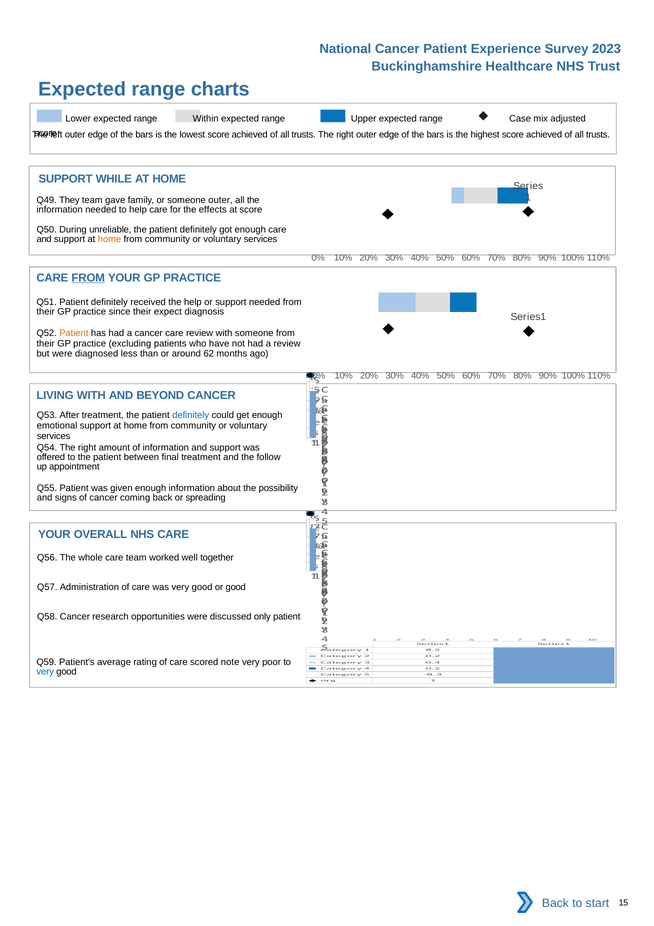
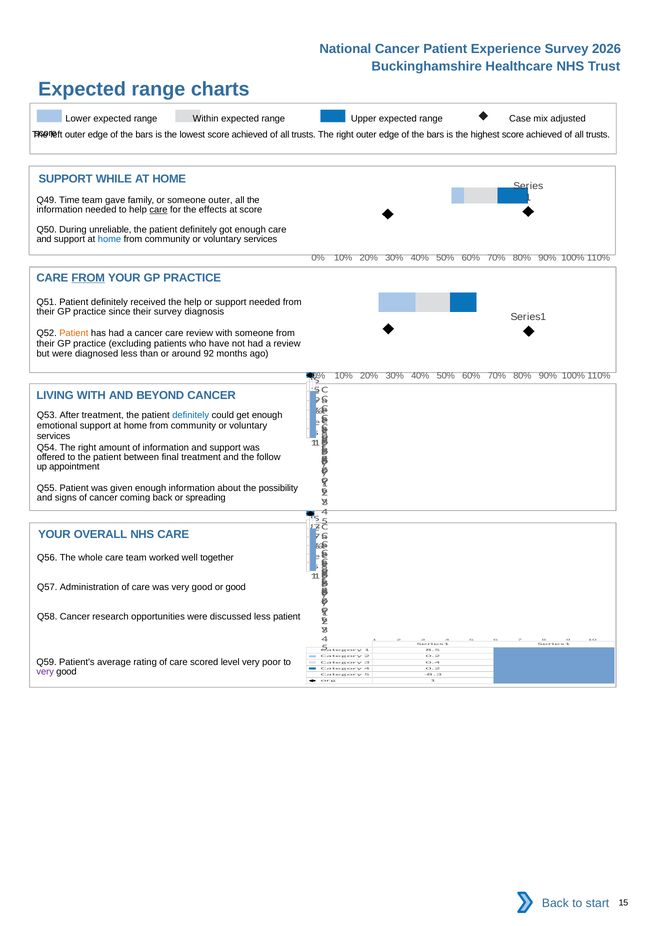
2023: 2023 -> 2026 (606, 49)
They: They -> Time (69, 200)
care underline: none -> present (158, 209)
home colour: orange -> blue (109, 239)
their expect: expect -> survey (168, 312)
62: 62 -> 92 (209, 354)
discussed only: only -> less (262, 616)
note: note -> level (230, 662)
very colour: blue -> purple (45, 671)
